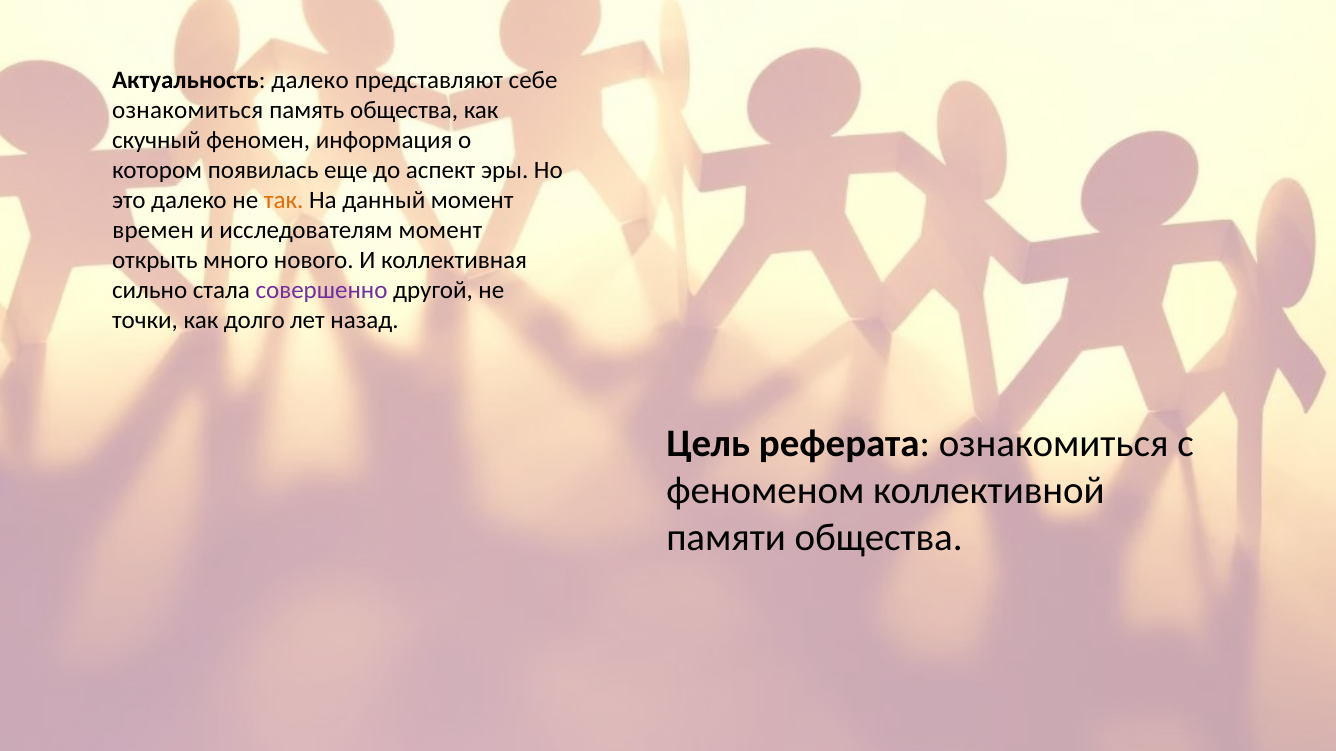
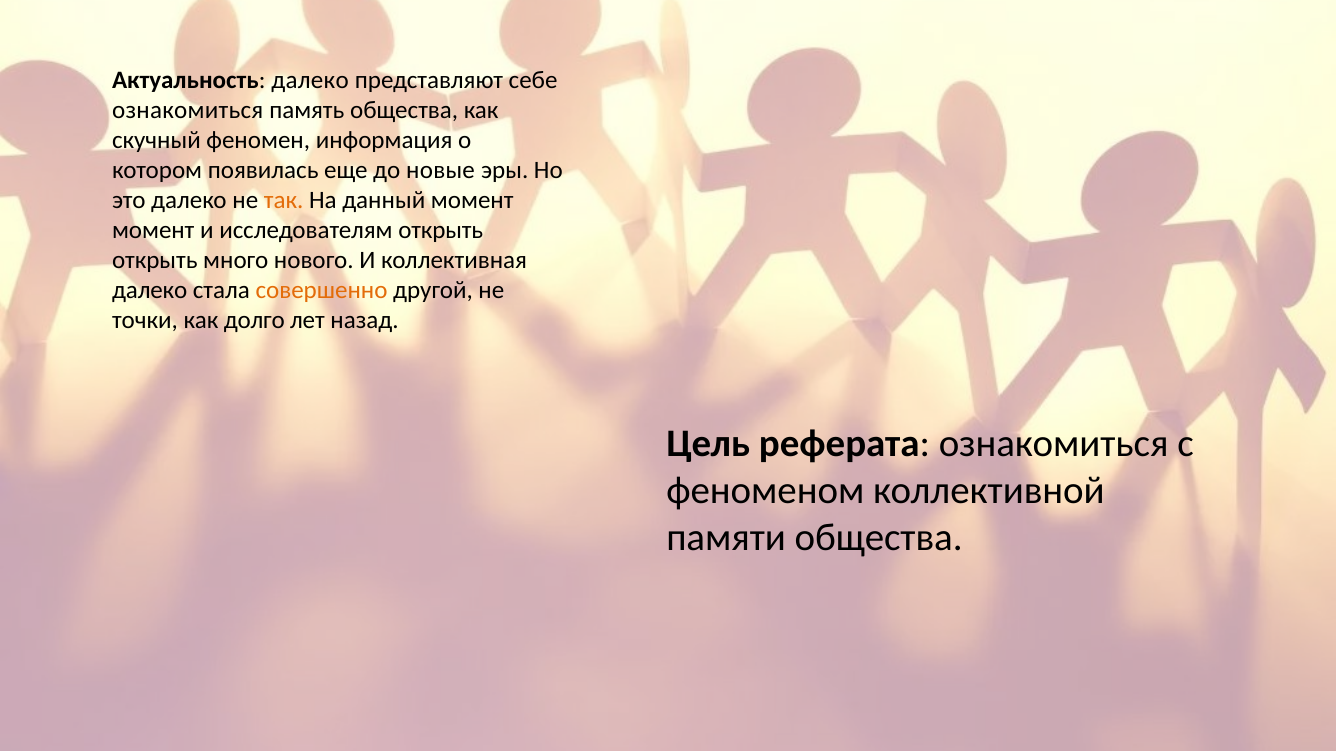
аспект: аспект -> новые (441, 170)
времен: времен -> момент (153, 230)
исследователям момент: момент -> открыть (441, 230)
сильно: сильно -> далеко (150, 290)
совершенно colour: purple -> orange (322, 290)
